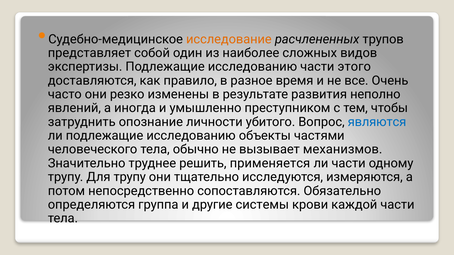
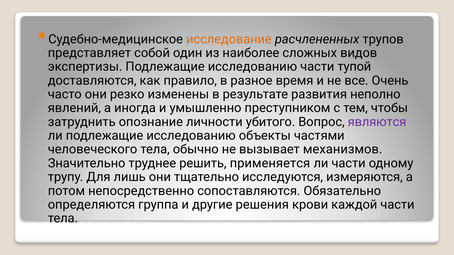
этого: этого -> тупой (354, 67)
являются colour: blue -> purple (377, 122)
Для трупу: трупу -> лишь (130, 177)
системы: системы -> решения (262, 205)
